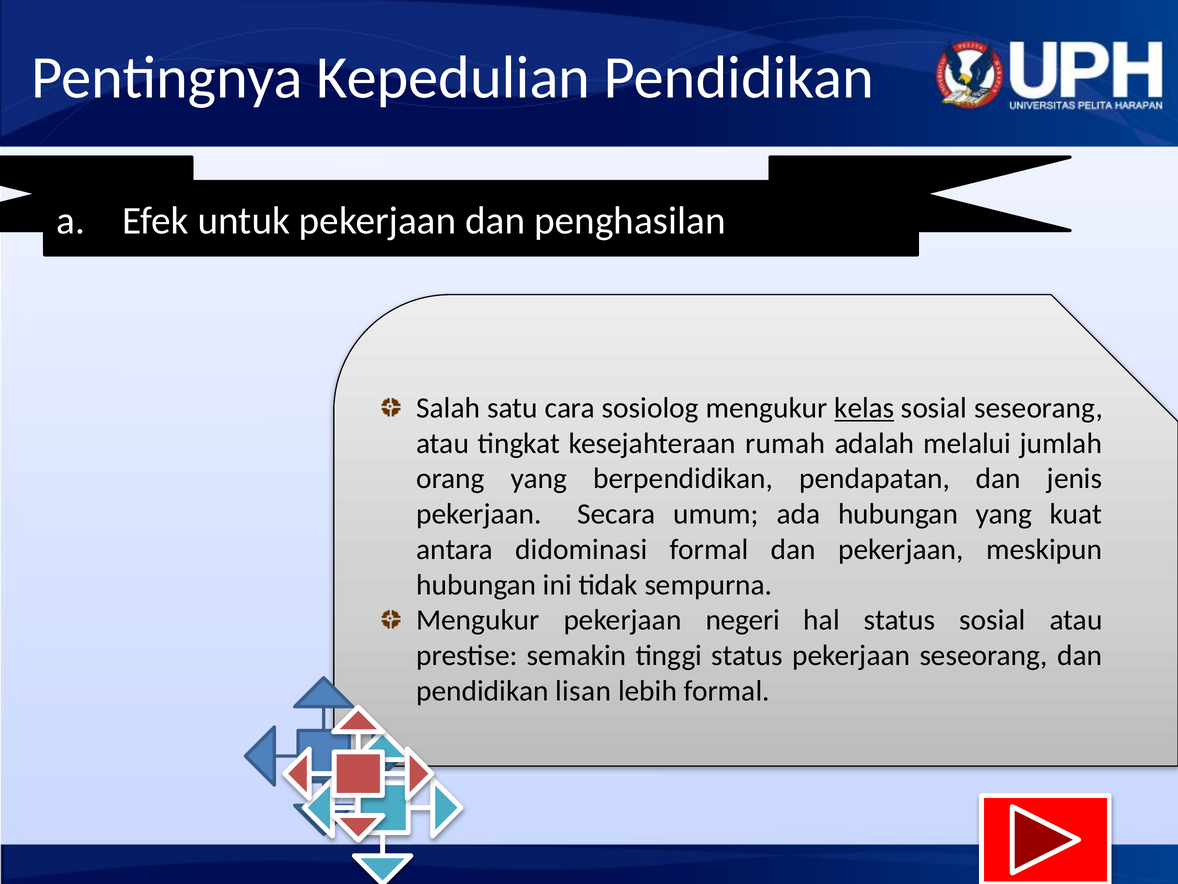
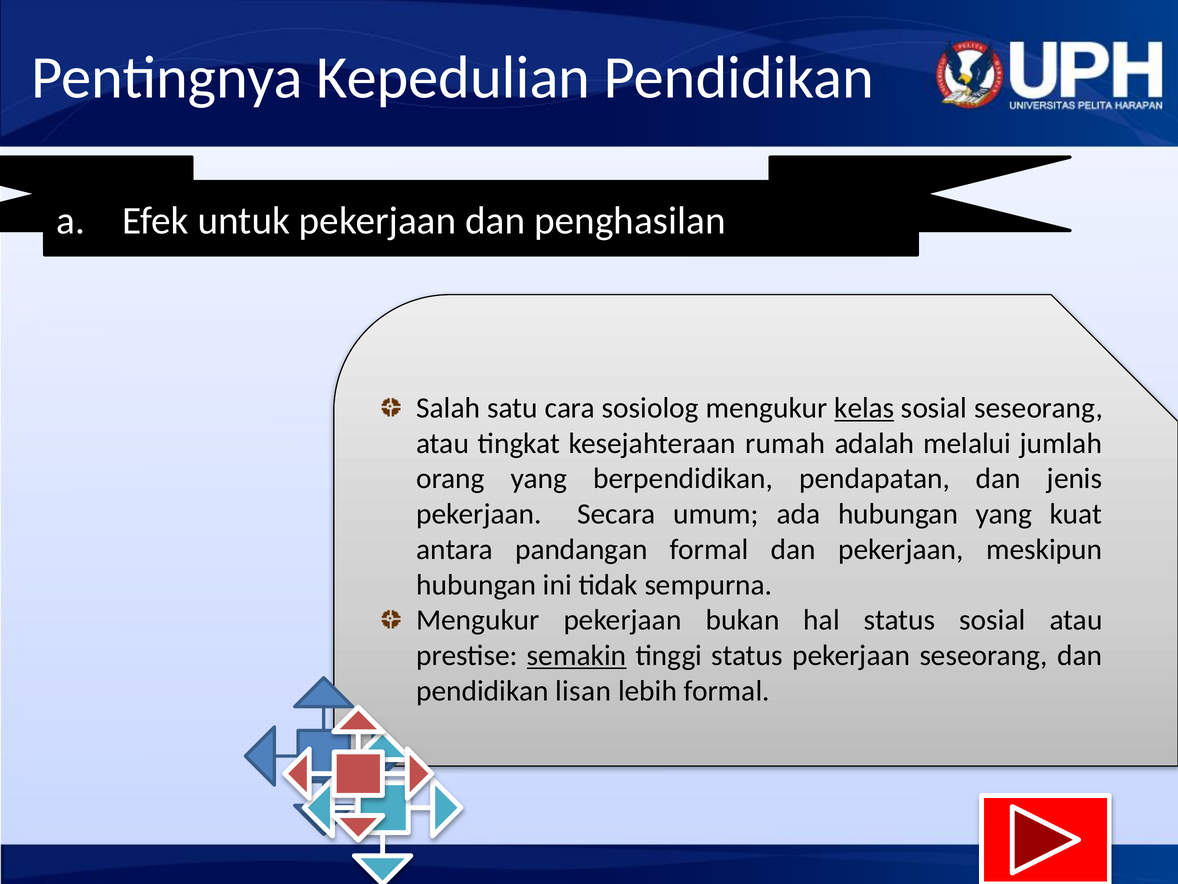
didominasi: didominasi -> pandangan (581, 549)
negeri: negeri -> bukan (743, 620)
semakin underline: none -> present (577, 655)
